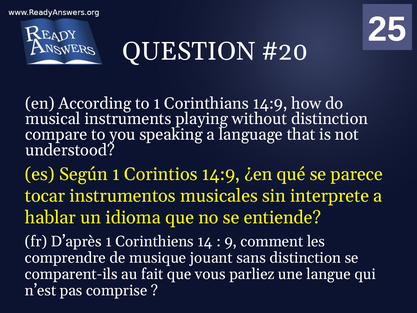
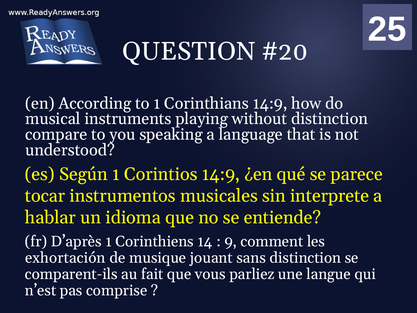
comprendre: comprendre -> exhortación (65, 258)
